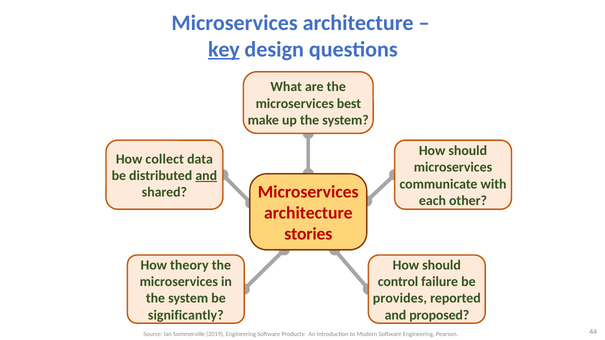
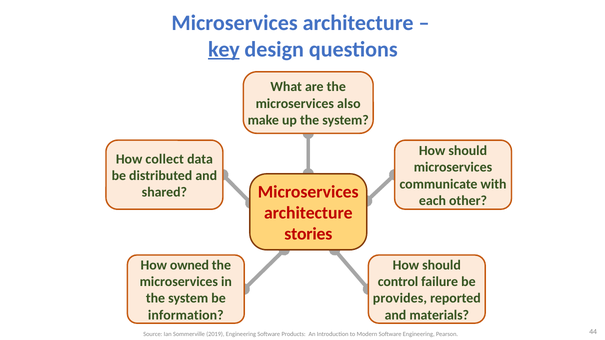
best: best -> also (349, 104)
and underline: present -> none (206, 176)
theory: theory -> owned (189, 265)
significantly: significantly -> information (186, 315)
proposed: proposed -> materials (439, 315)
